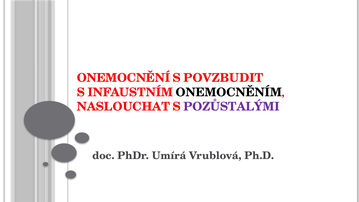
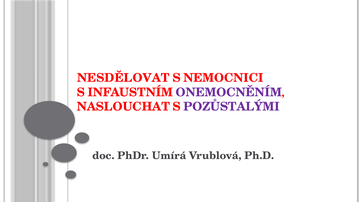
ONEMOCNĚNÍ: ONEMOCNĚNÍ -> NESDĚLOVAT (123, 78)
POVZBUDIT: POVZBUDIT -> NEMOCNICI (223, 78)
ONEMOCNĚNÍM colour: black -> purple (229, 92)
